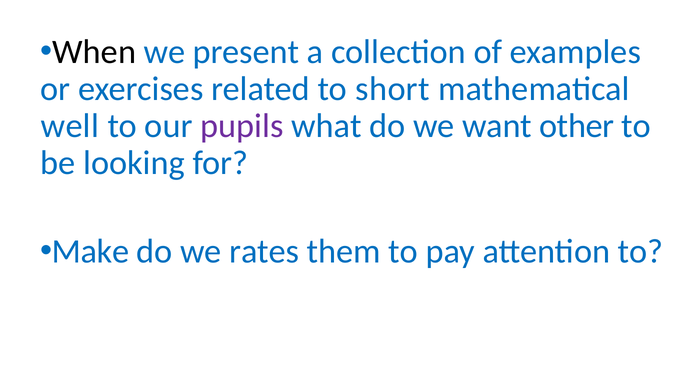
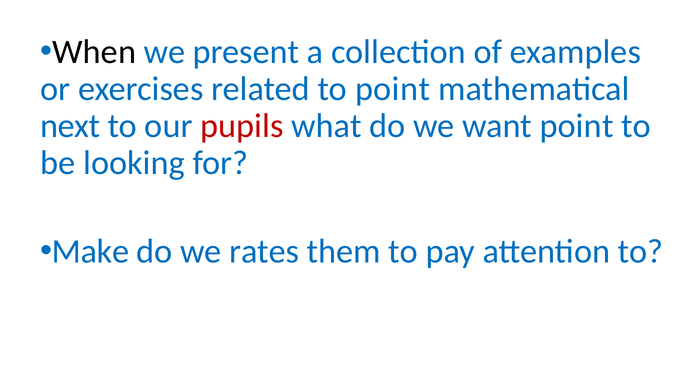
to short: short -> point (393, 89)
well: well -> next (70, 126)
pupils colour: purple -> red (242, 126)
want other: other -> point (577, 126)
